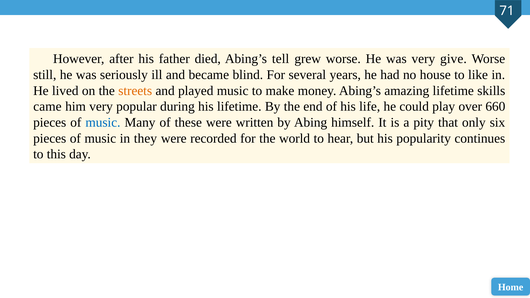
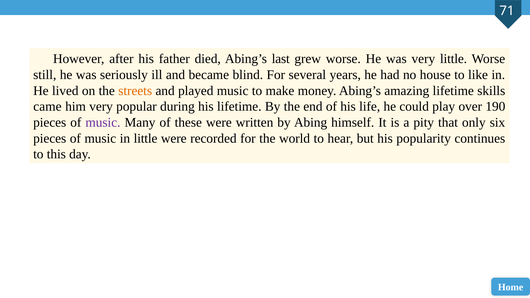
tell: tell -> last (281, 59)
very give: give -> little (454, 59)
660: 660 -> 190 (495, 107)
music colour: blue -> purple (103, 122)
in they: they -> little (146, 138)
